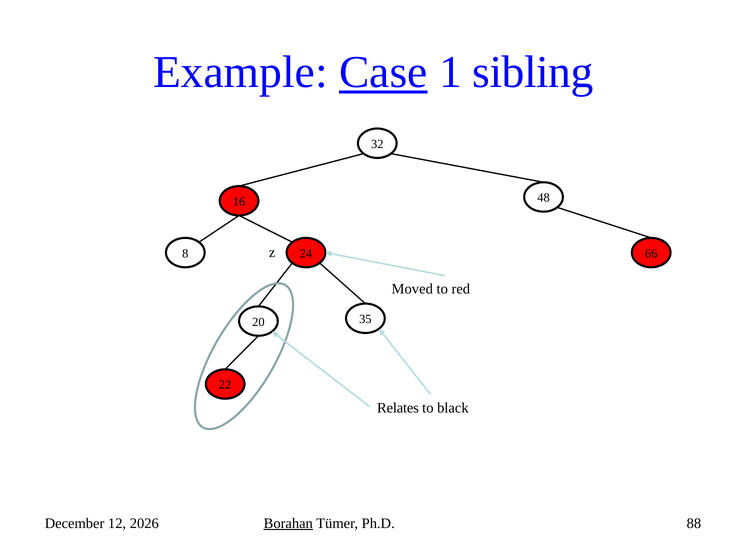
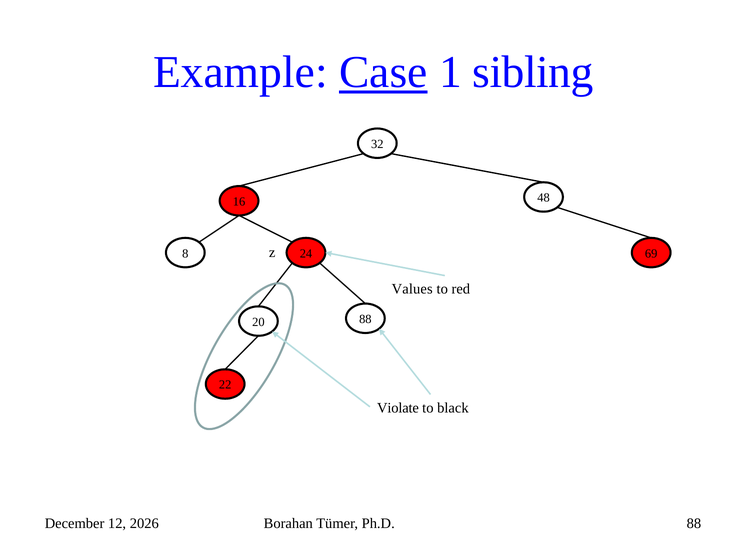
66: 66 -> 69 (651, 253)
Moved: Moved -> Values (412, 289)
20 35: 35 -> 88 (365, 319)
Relates: Relates -> Violate (398, 407)
Borahan underline: present -> none (288, 523)
